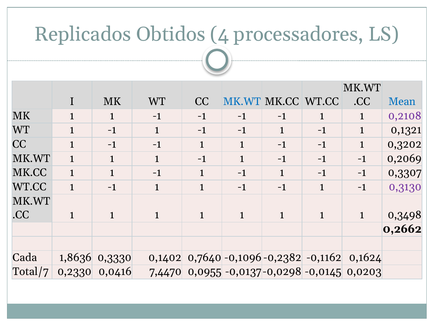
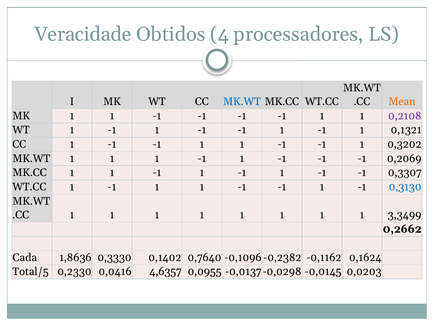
Replicados: Replicados -> Veracidade (83, 34)
Mean colour: blue -> orange (402, 101)
0,3130 colour: purple -> blue (405, 187)
0,3498: 0,3498 -> 3,3499 (405, 215)
Total/7: Total/7 -> Total/5 (31, 271)
7,4470: 7,4470 -> 4,6357 (165, 271)
